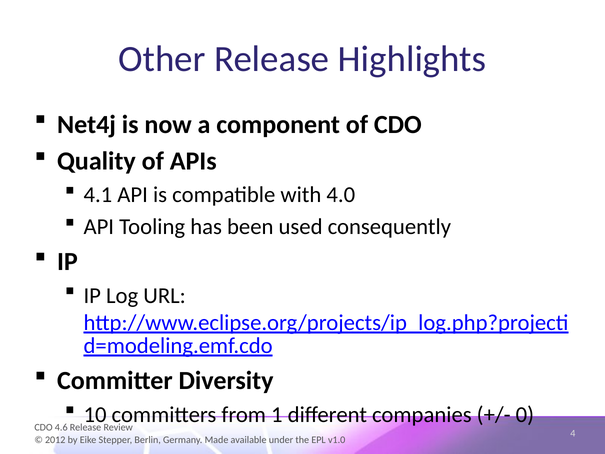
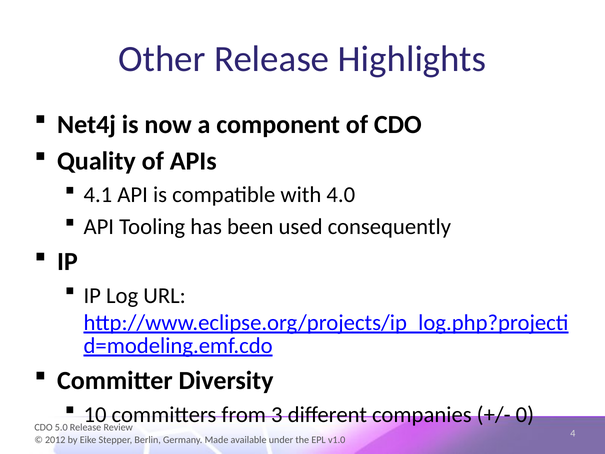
1: 1 -> 3 (277, 414)
4.6: 4.6 -> 5.0 (61, 427)
